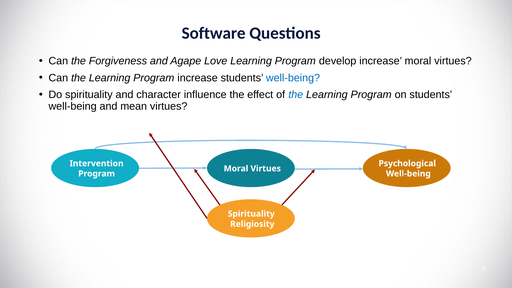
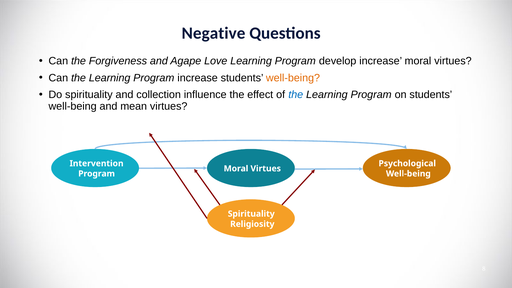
Software: Software -> Negative (213, 33)
well-being colour: blue -> orange (293, 78)
character: character -> collection (159, 95)
